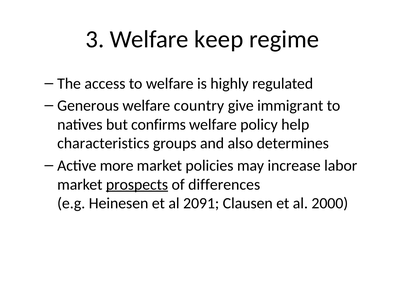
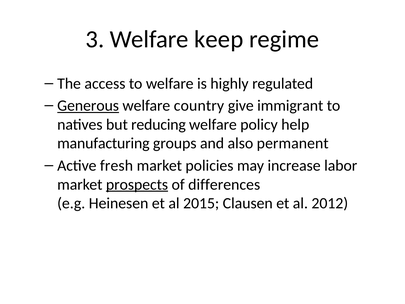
Generous underline: none -> present (88, 106)
confirms: confirms -> reducing (159, 124)
characteristics: characteristics -> manufacturing (103, 143)
determines: determines -> permanent (293, 143)
more: more -> fresh (117, 165)
2091: 2091 -> 2015 (201, 203)
2000: 2000 -> 2012 (330, 203)
